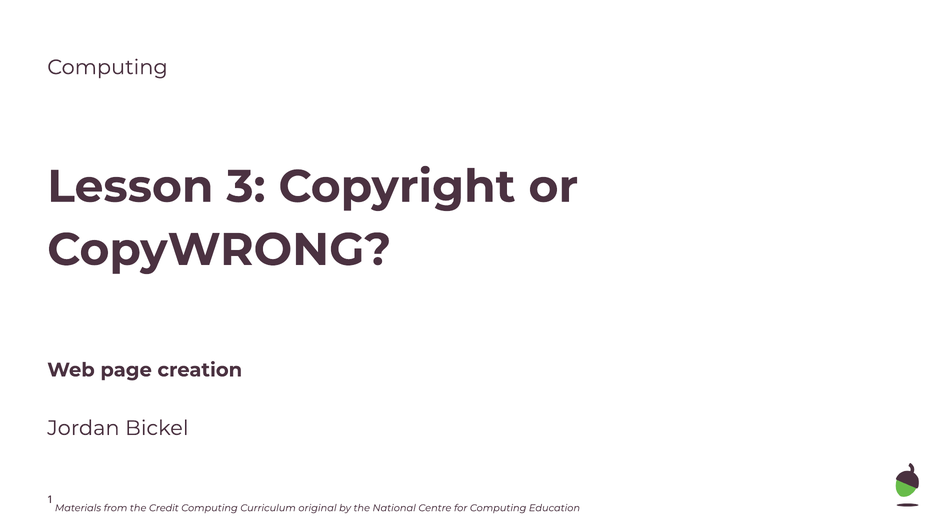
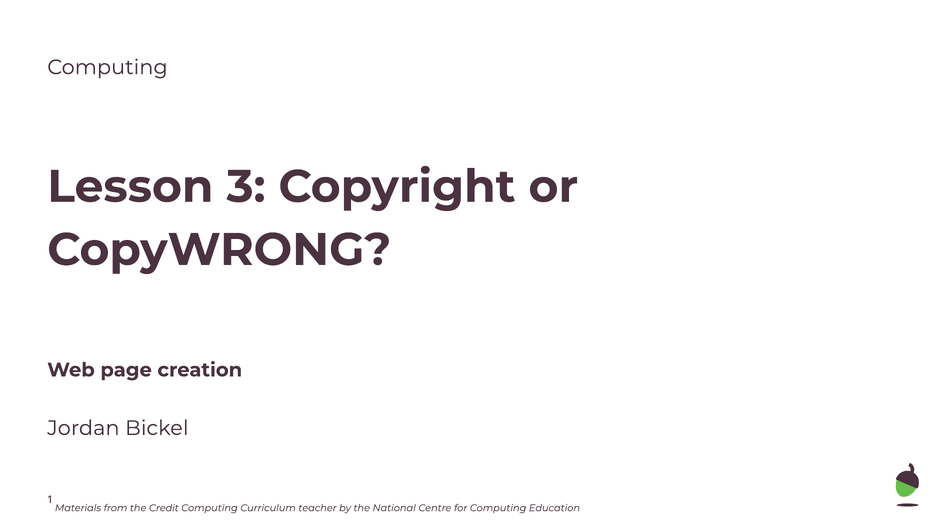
original: original -> teacher (317, 508)
